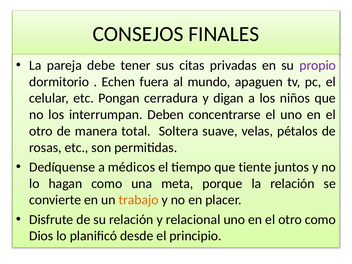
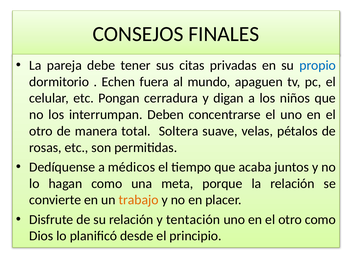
propio colour: purple -> blue (318, 65)
tiente: tiente -> acaba (255, 167)
relacional: relacional -> tentación (193, 220)
